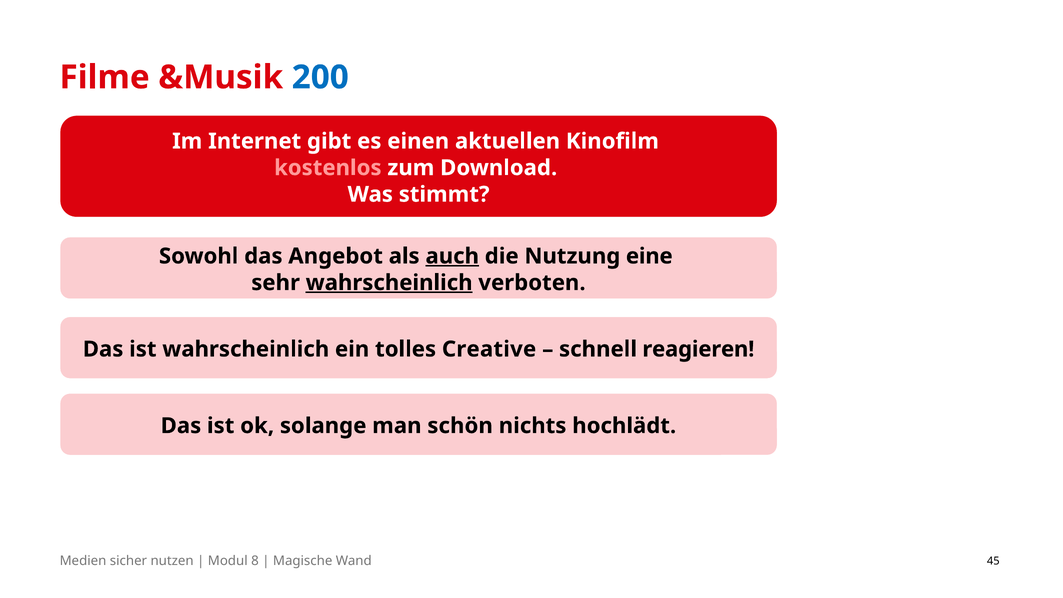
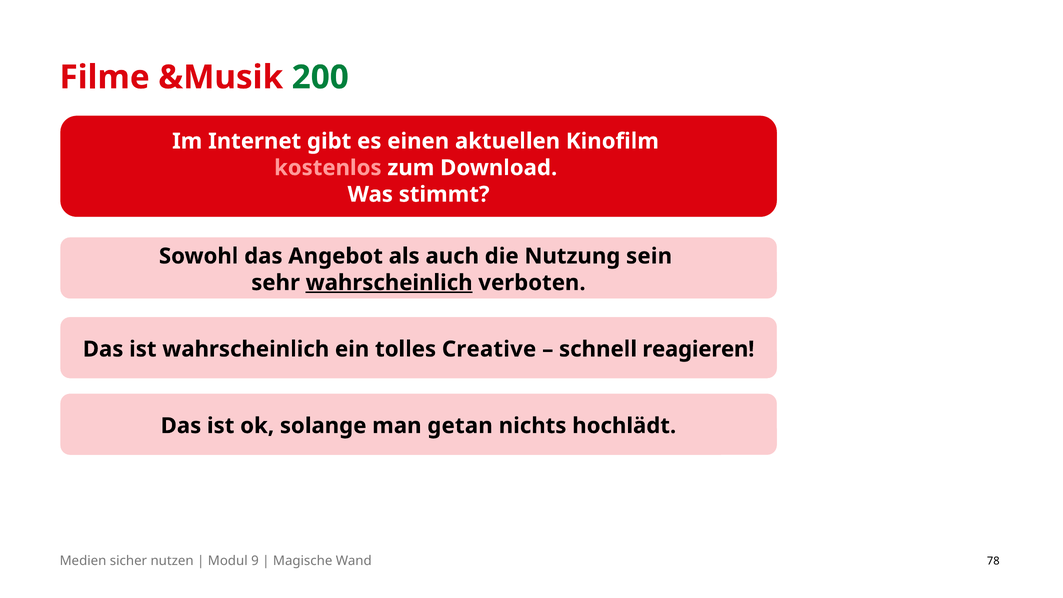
200 colour: blue -> green (320, 77)
auch underline: present -> none (452, 256)
eine: eine -> sein (649, 256)
schön: schön -> getan (460, 426)
8: 8 -> 9 (255, 561)
45: 45 -> 78 (993, 561)
